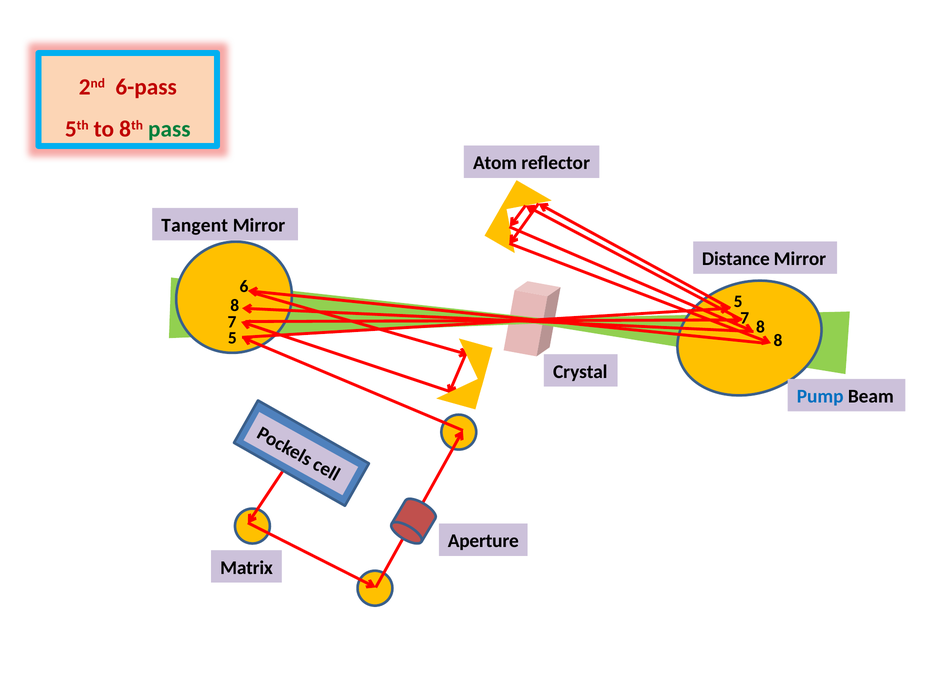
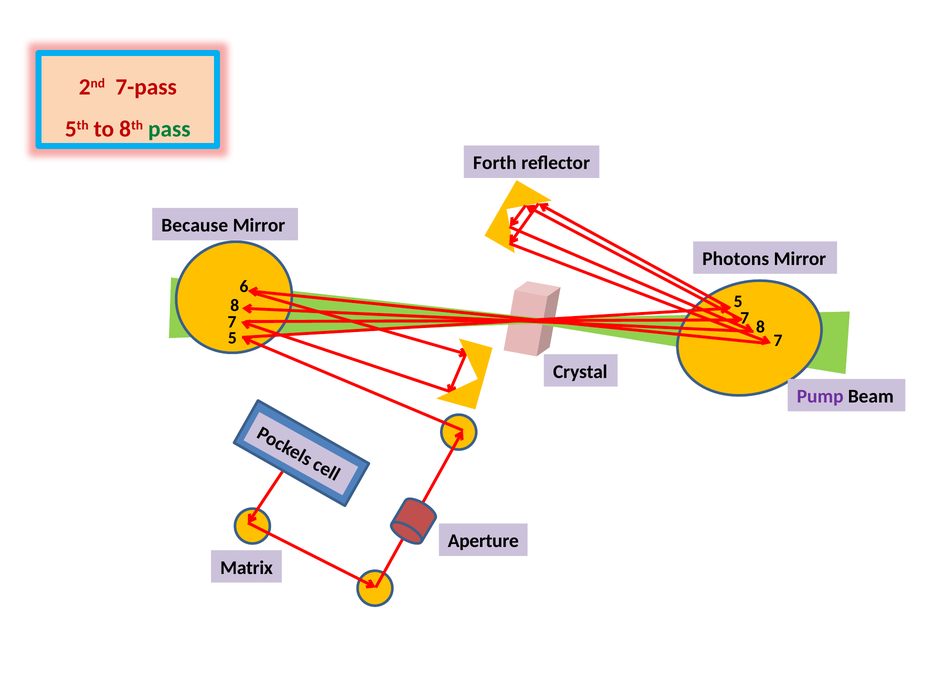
6-pass: 6-pass -> 7-pass (146, 87)
Atom: Atom -> Forth (495, 163)
Tangent: Tangent -> Because (195, 225)
Distance: Distance -> Photons (736, 259)
8: 8 -> 7 (778, 340)
Pump colour: blue -> purple (820, 396)
